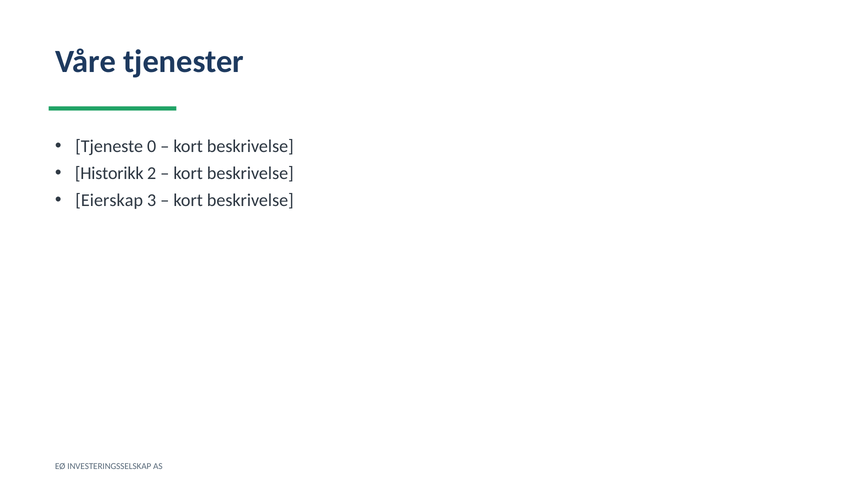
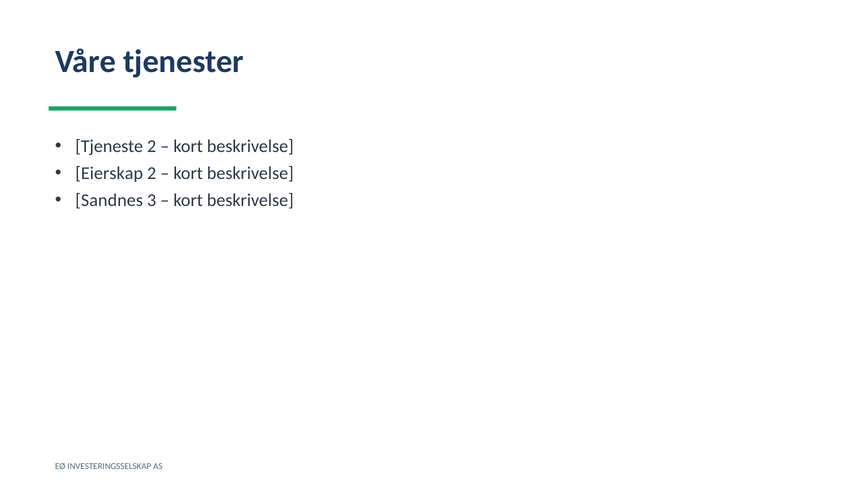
Tjeneste 0: 0 -> 2 (152, 147)
Historikk: Historikk -> Eierskap (109, 174)
Eierskap: Eierskap -> Sandnes (109, 201)
